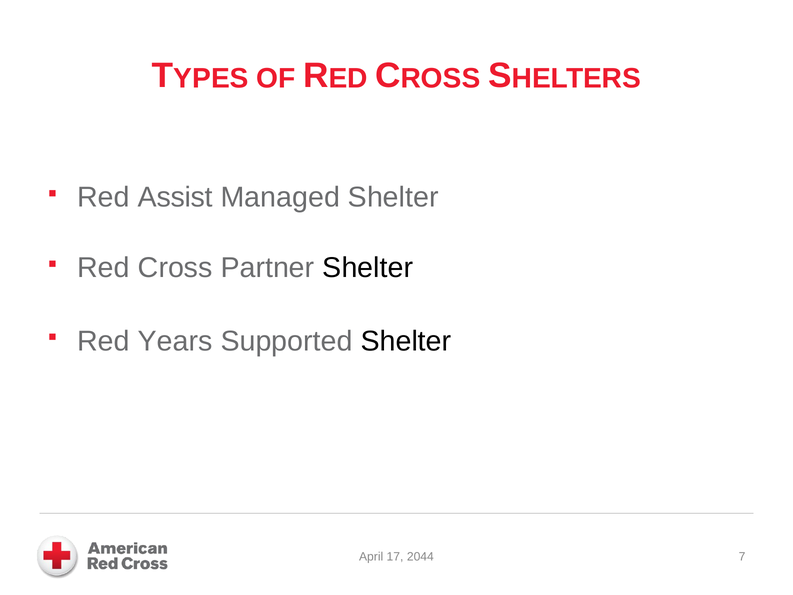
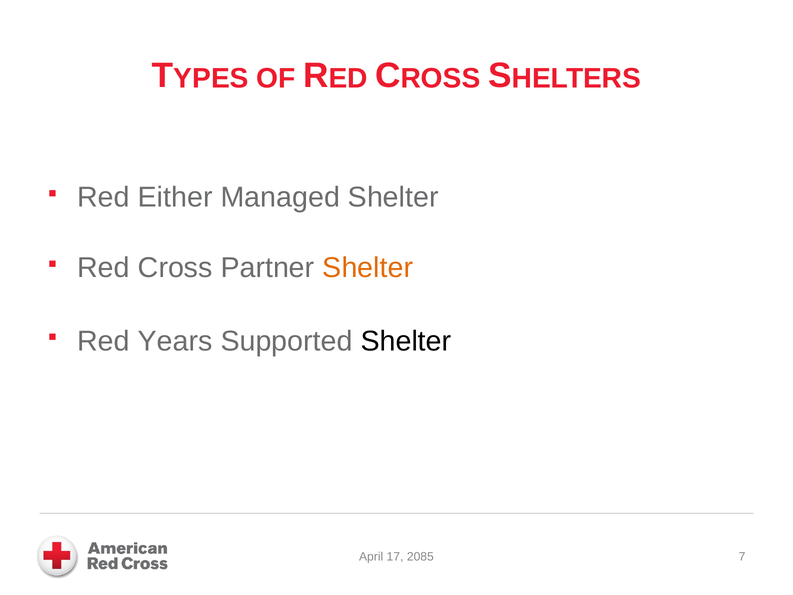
Assist: Assist -> Either (175, 197)
Shelter colour: black -> orange (368, 268)
2044: 2044 -> 2085 (420, 556)
